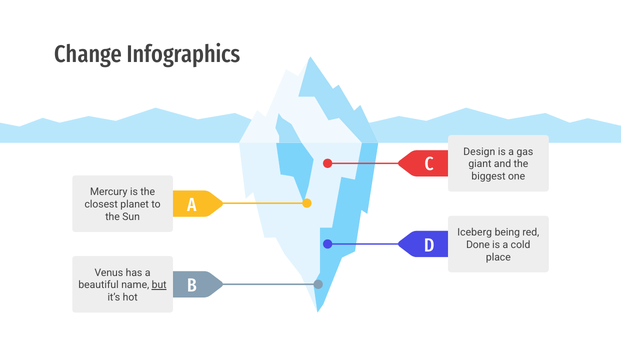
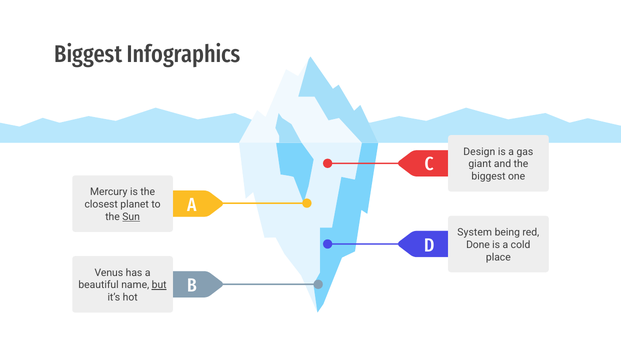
Change: Change -> Biggest (88, 54)
Sun underline: none -> present (131, 217)
Iceberg: Iceberg -> System (475, 233)
